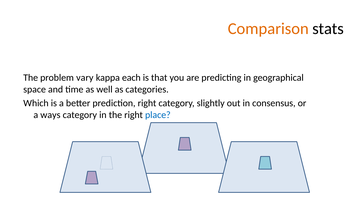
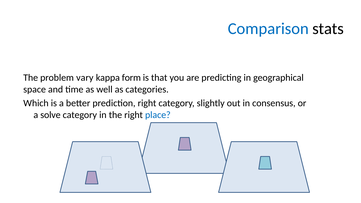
Comparison colour: orange -> blue (268, 29)
each: each -> form (131, 78)
ways: ways -> solve (50, 115)
